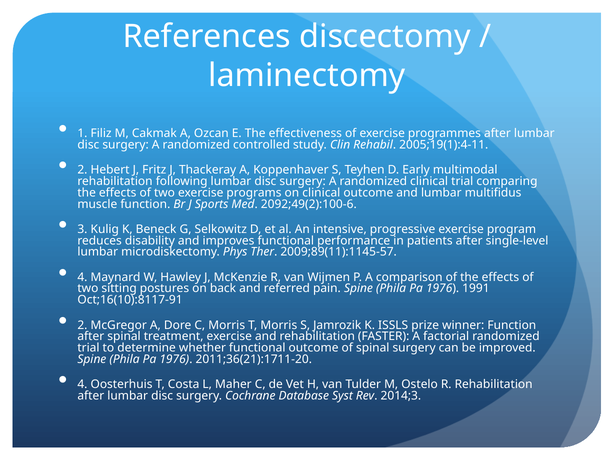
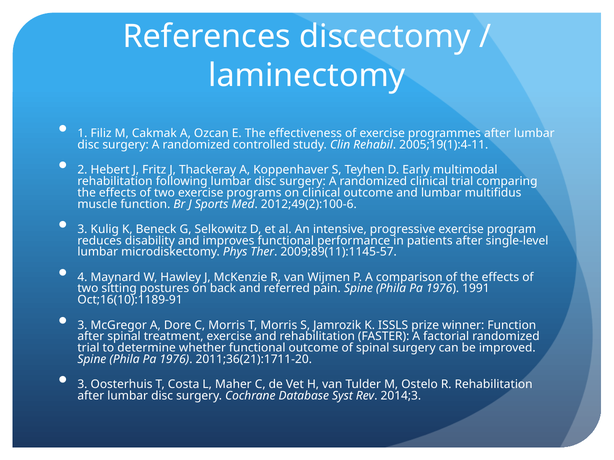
2092;49(2):100-6: 2092;49(2):100-6 -> 2012;49(2):100-6 (309, 204)
Oct;16(10):8117-91: Oct;16(10):8117-91 -> Oct;16(10):1189-91 (130, 300)
2: 2 -> 3 (82, 325)
4: 4 -> 3 (82, 385)
